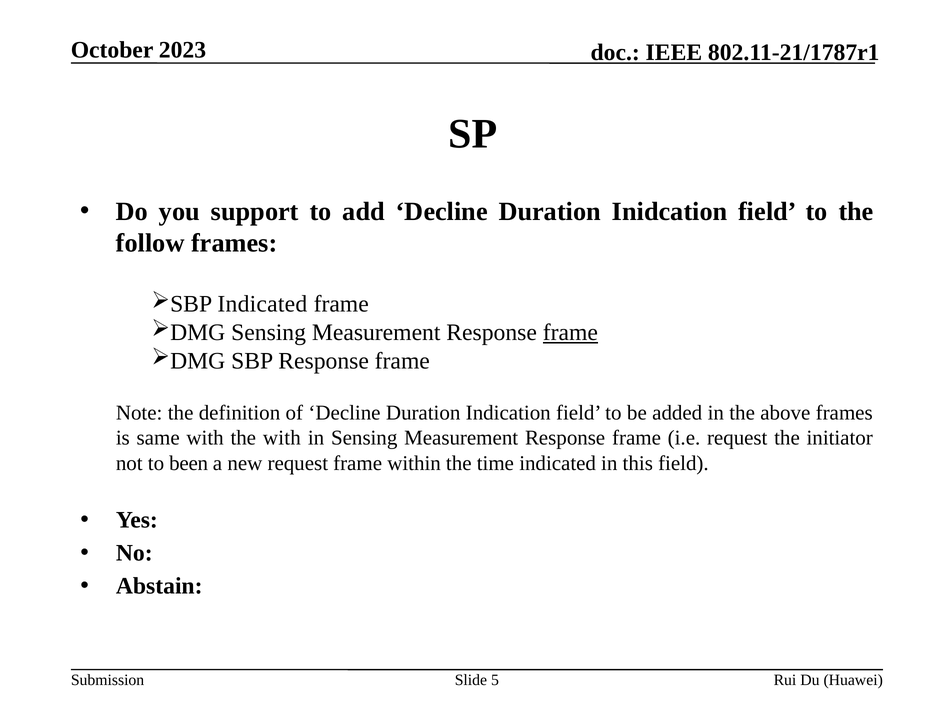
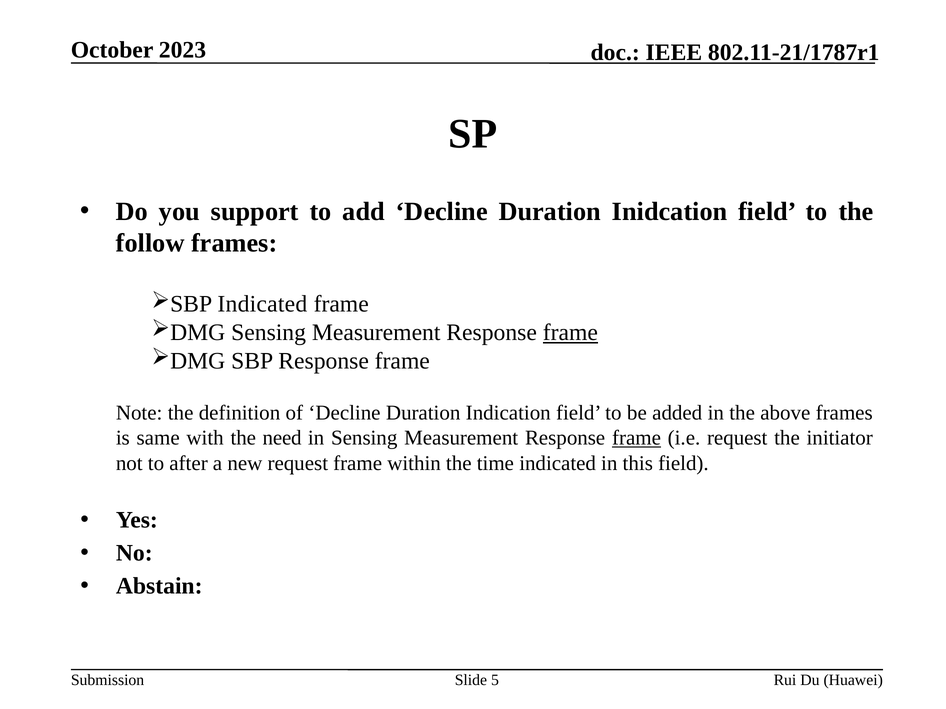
the with: with -> need (282, 438)
frame underline: none -> present (636, 438)
been: been -> after (189, 463)
